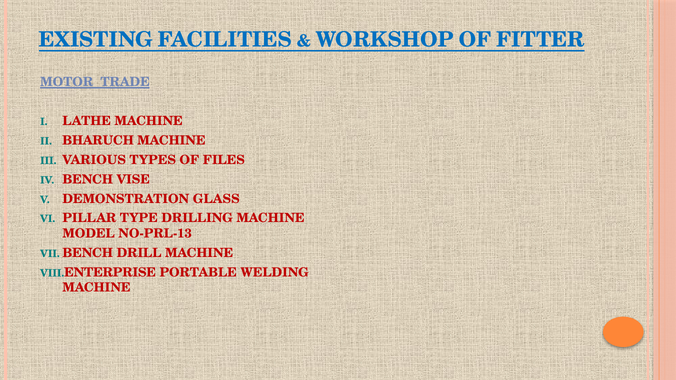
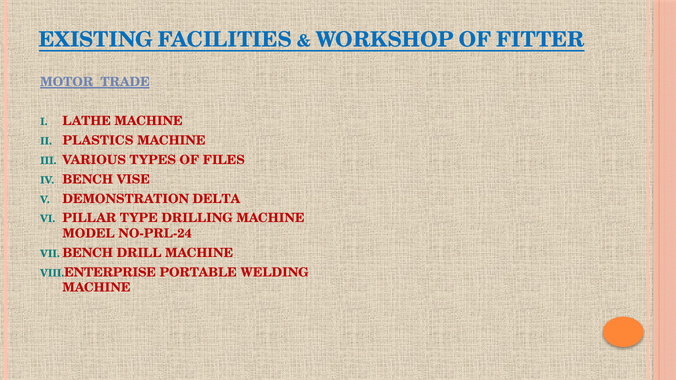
BHARUCH: BHARUCH -> PLASTICS (98, 141)
GLASS: GLASS -> DELTA (216, 199)
NO-PRL-13: NO-PRL-13 -> NO-PRL-24 (155, 234)
